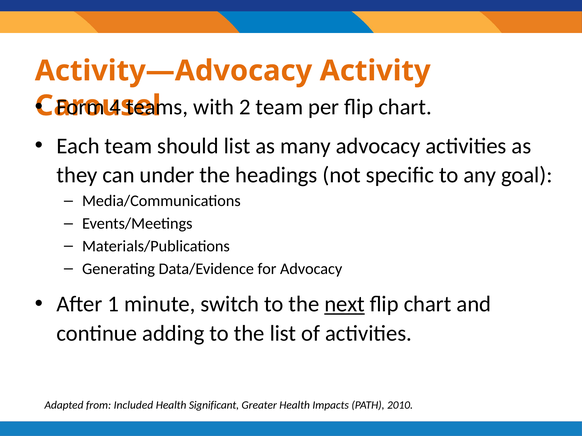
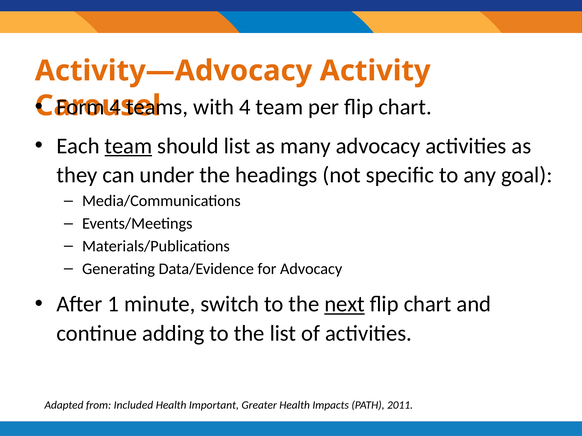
with 2: 2 -> 4 (245, 107)
team underline: none -> present (128, 146)
Significant: Significant -> Important (214, 405)
2010: 2010 -> 2011 (400, 405)
